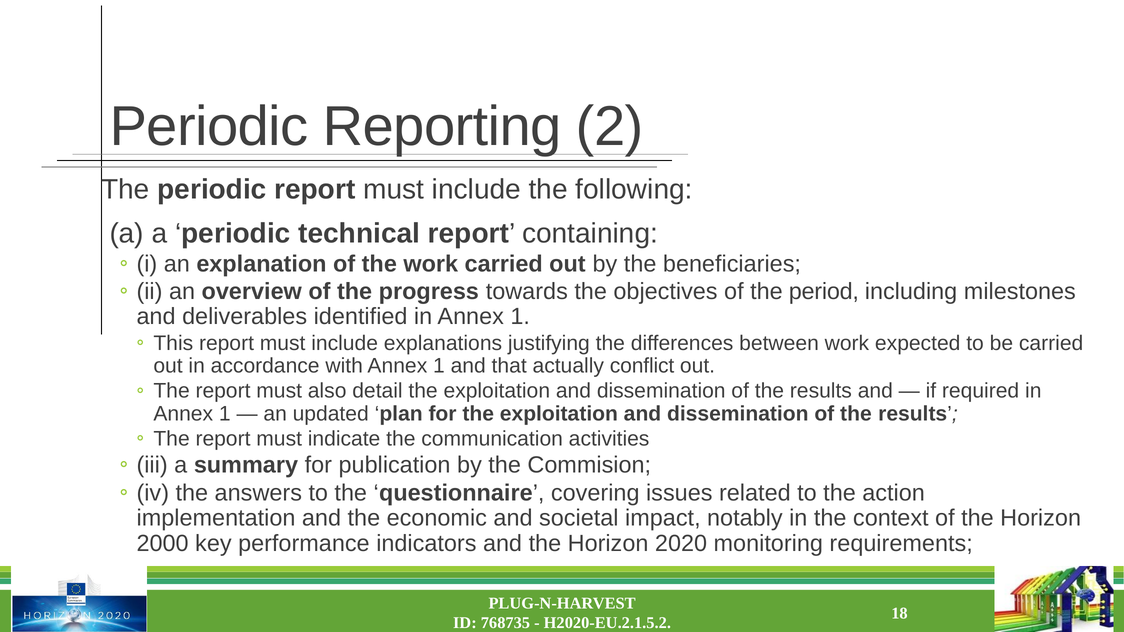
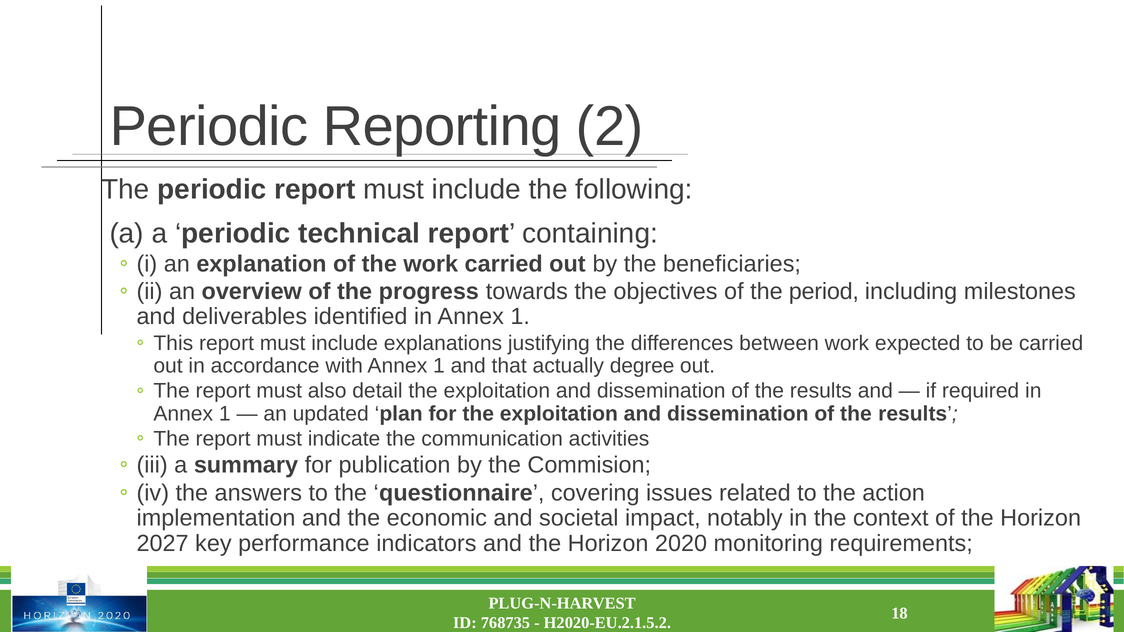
conflict: conflict -> degree (642, 366)
2000: 2000 -> 2027 (163, 544)
